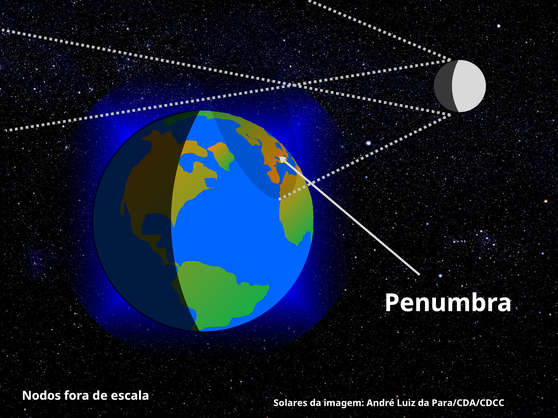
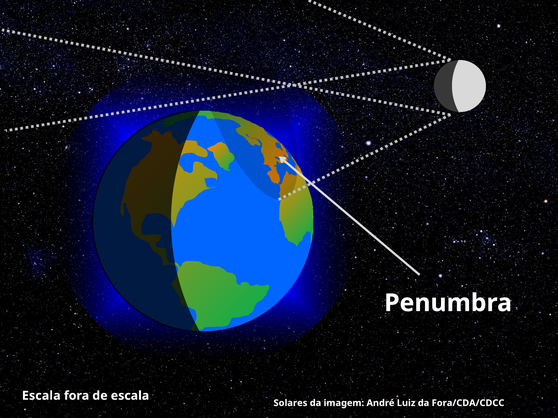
Nodos: Nodos -> Escala (41, 396)
Para/CDA/CDCC: Para/CDA/CDCC -> Fora/CDA/CDCC (468, 403)
